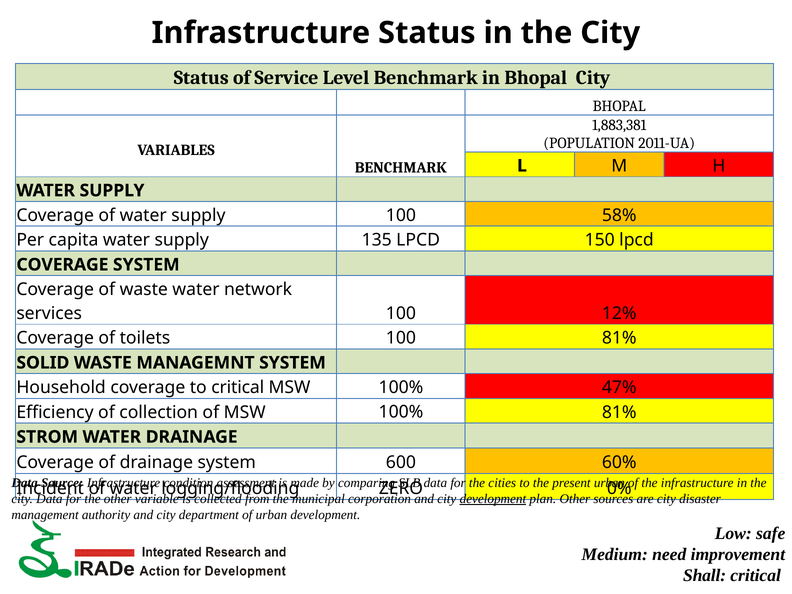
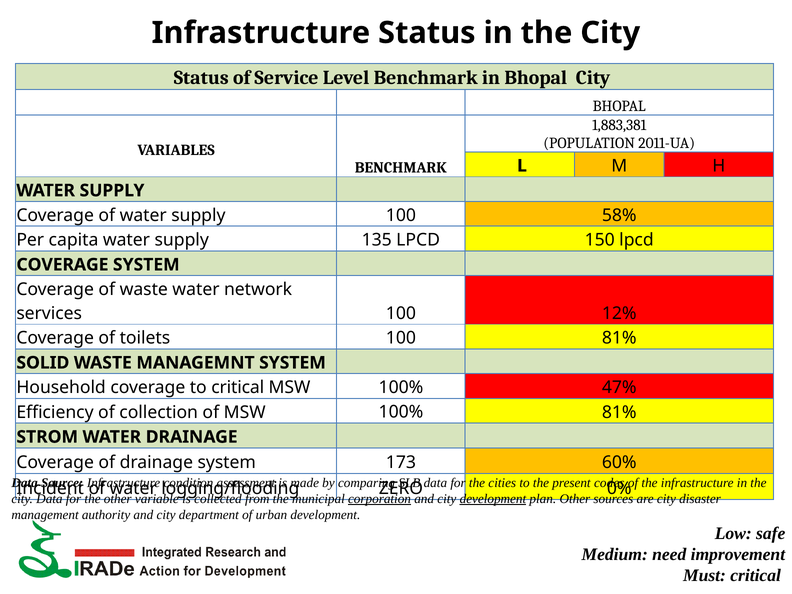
600: 600 -> 173 (401, 463)
present urban: urban -> codes (609, 483)
corporation underline: none -> present (379, 499)
Shall: Shall -> Must (705, 576)
